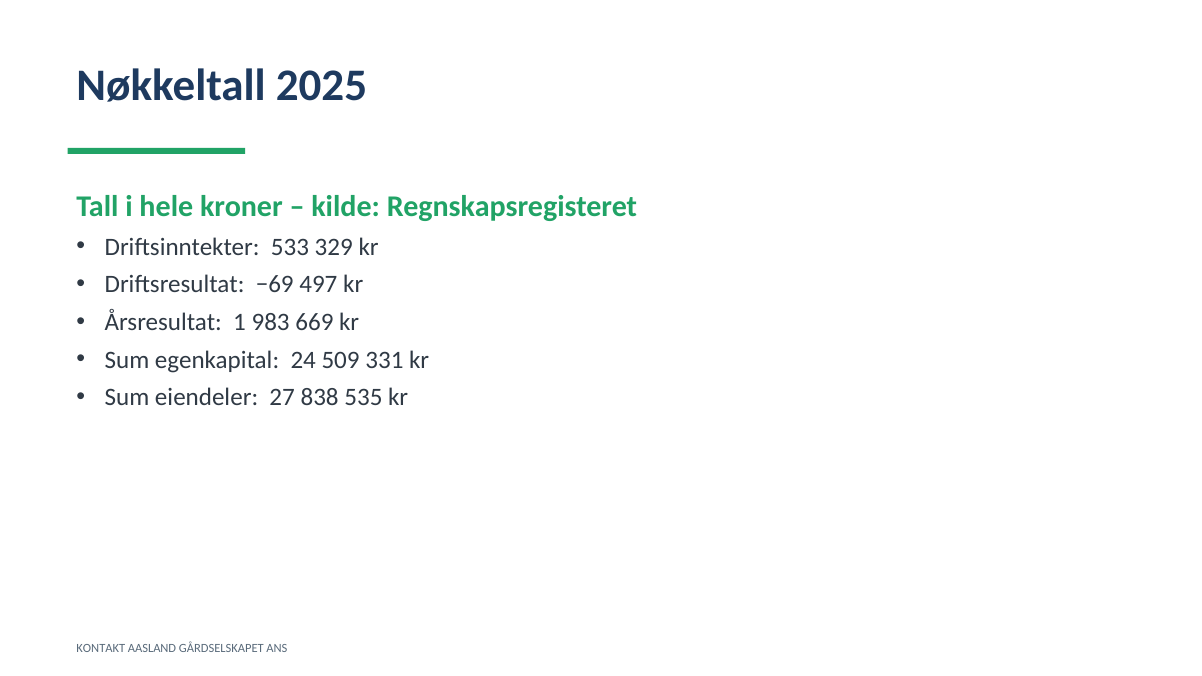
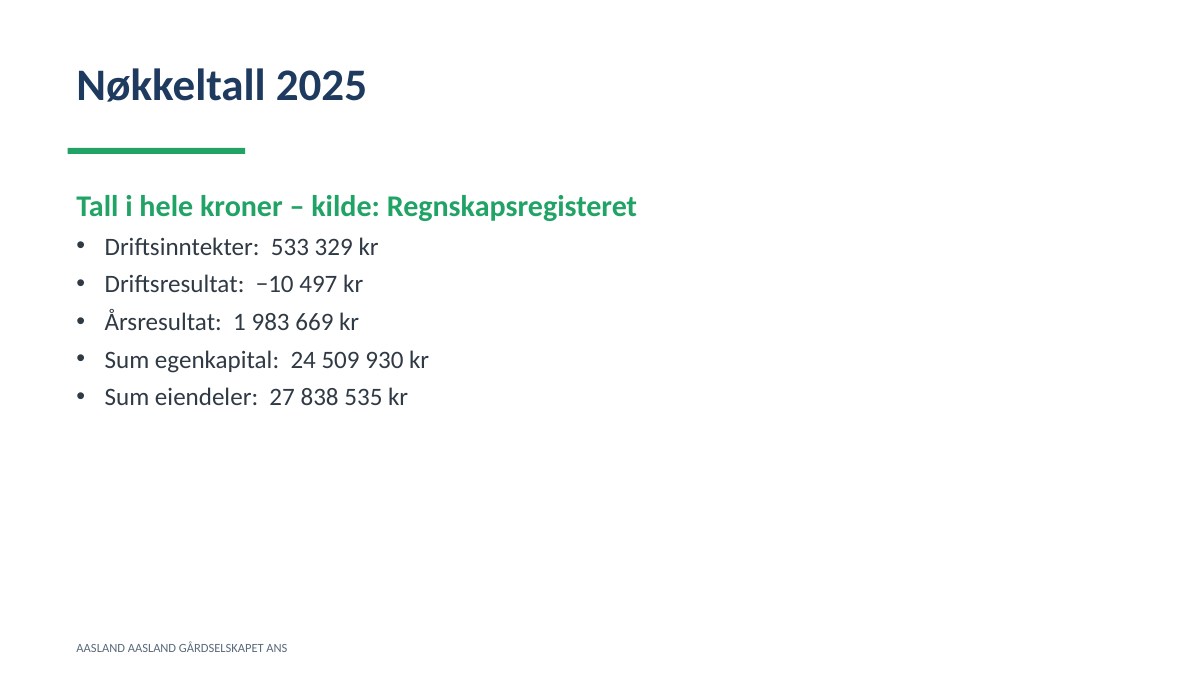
−69: −69 -> −10 (275, 285)
331: 331 -> 930 (384, 360)
KONTAKT: KONTAKT -> AASLAND (101, 649)
